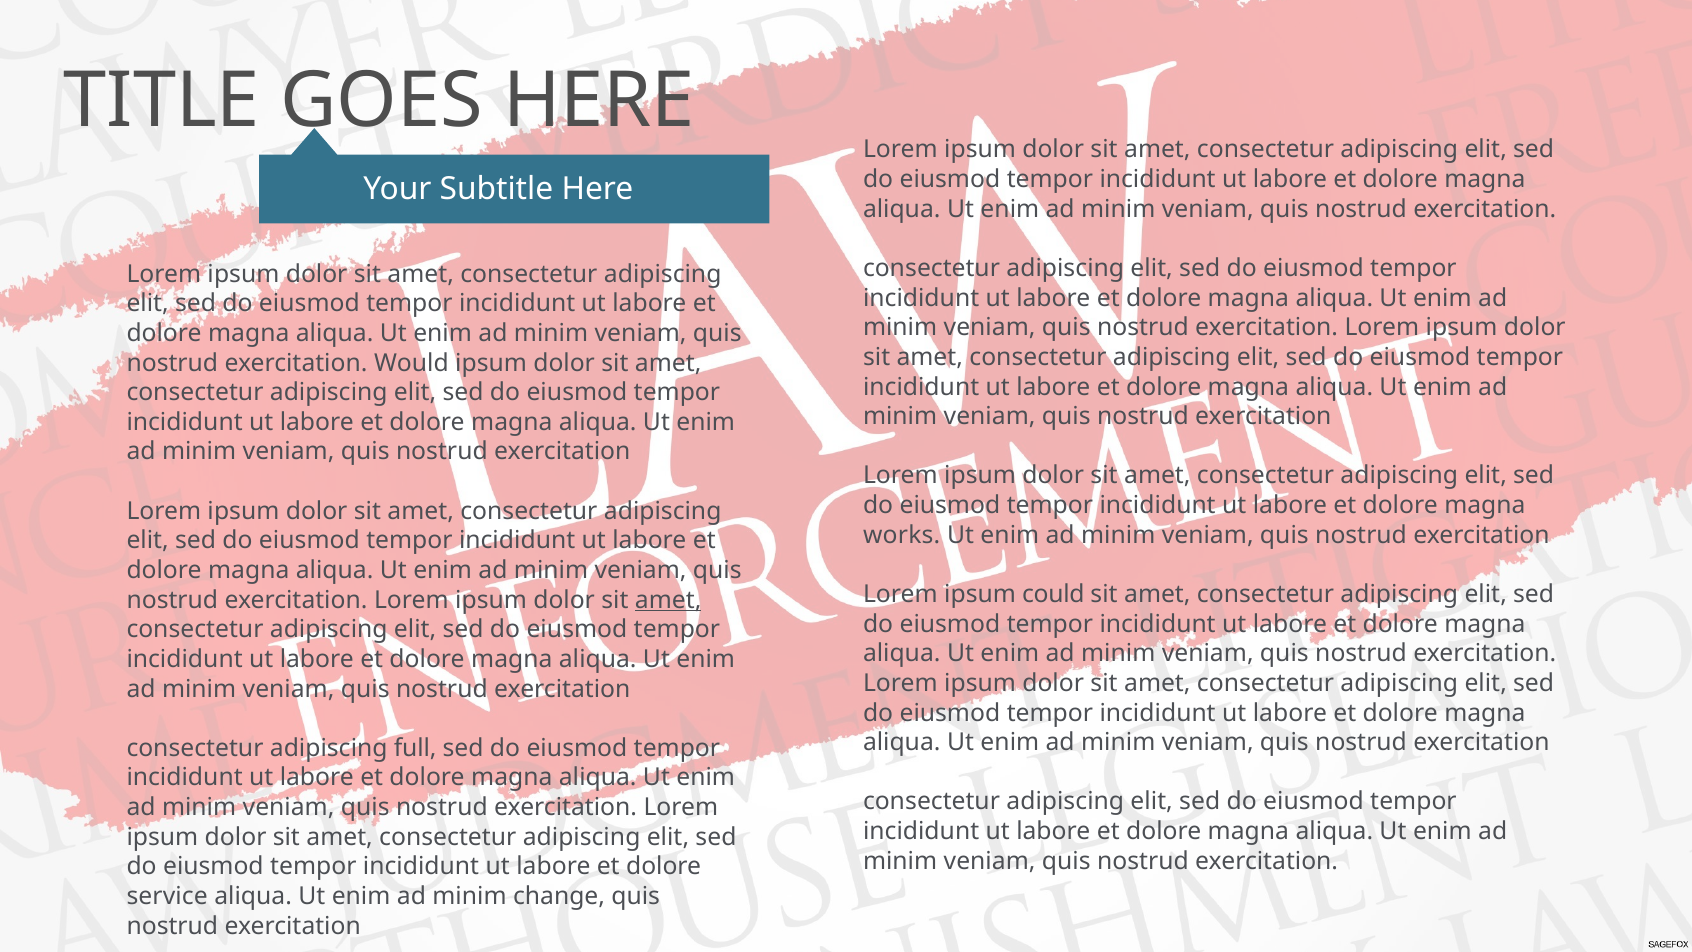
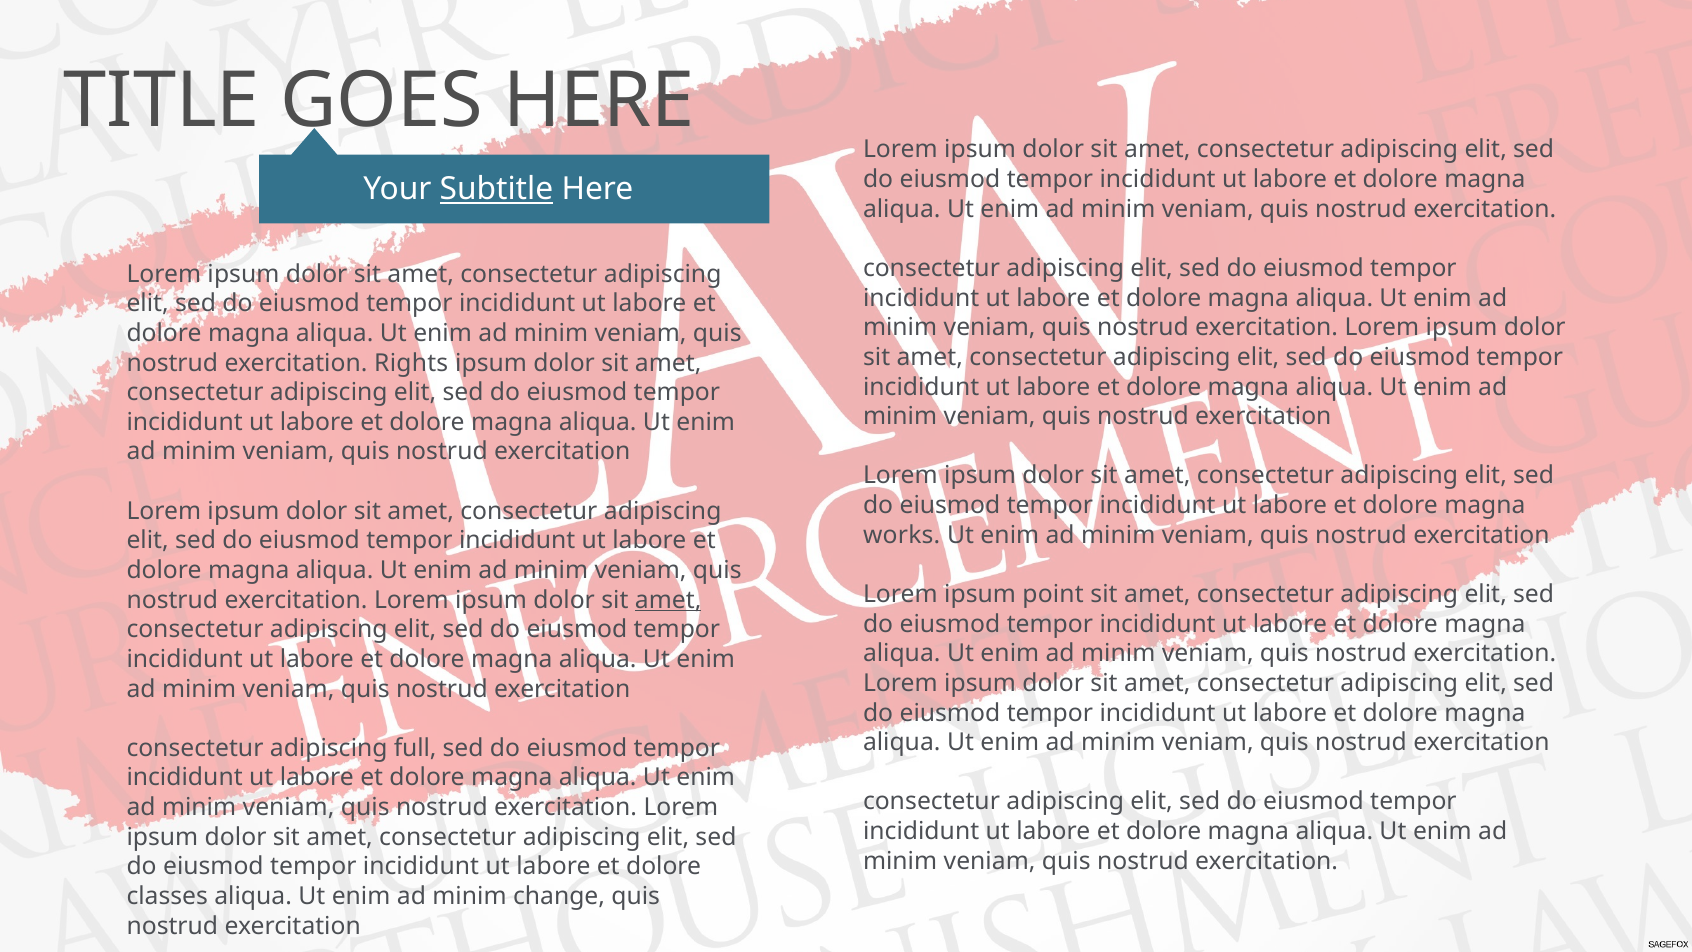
Subtitle underline: none -> present (496, 189)
Would: Would -> Rights (411, 363)
could: could -> point (1053, 594)
service: service -> classes (167, 896)
